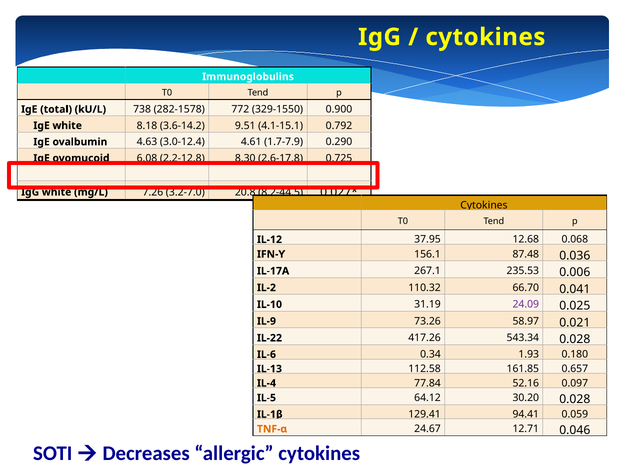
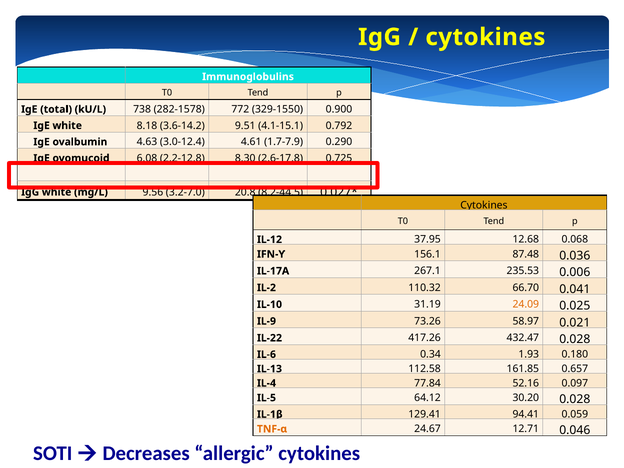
7.26: 7.26 -> 9.56 (153, 192)
24.09 colour: purple -> orange (526, 304)
543.34: 543.34 -> 432.47 (523, 338)
